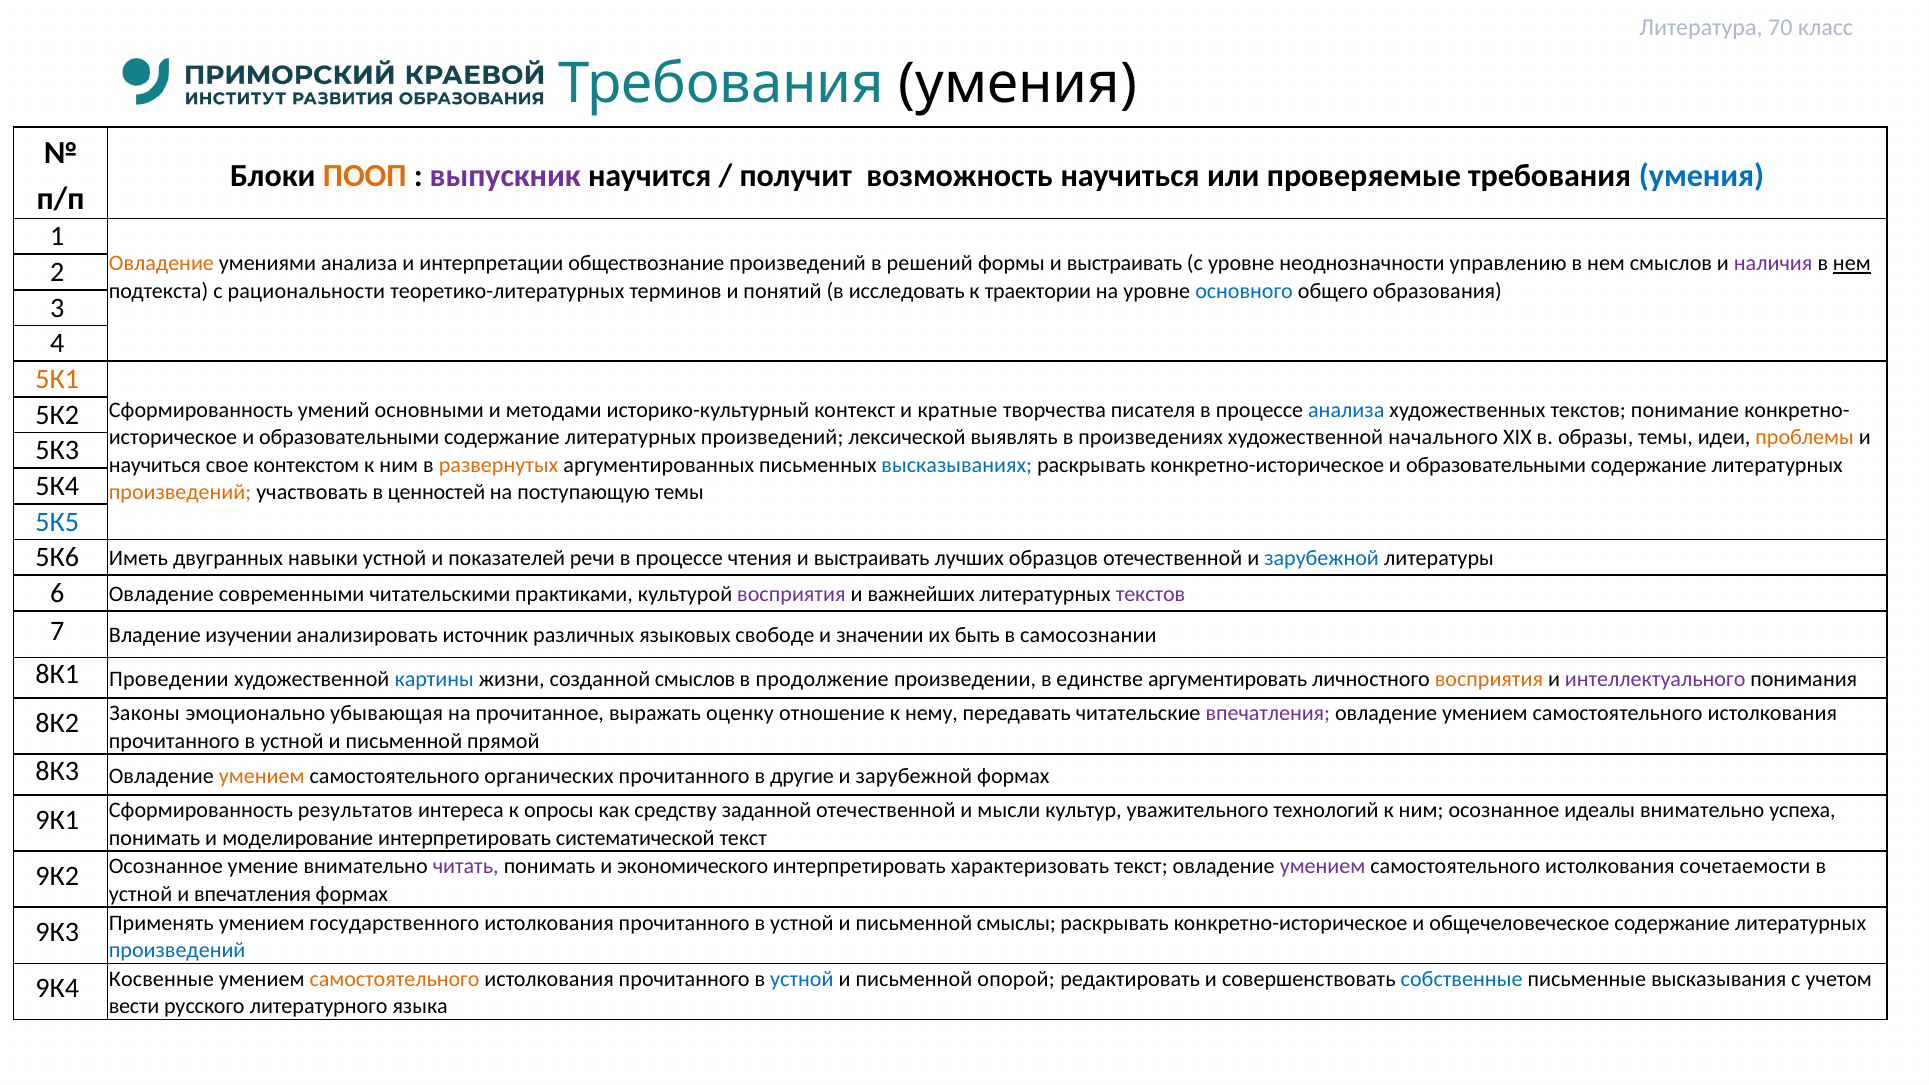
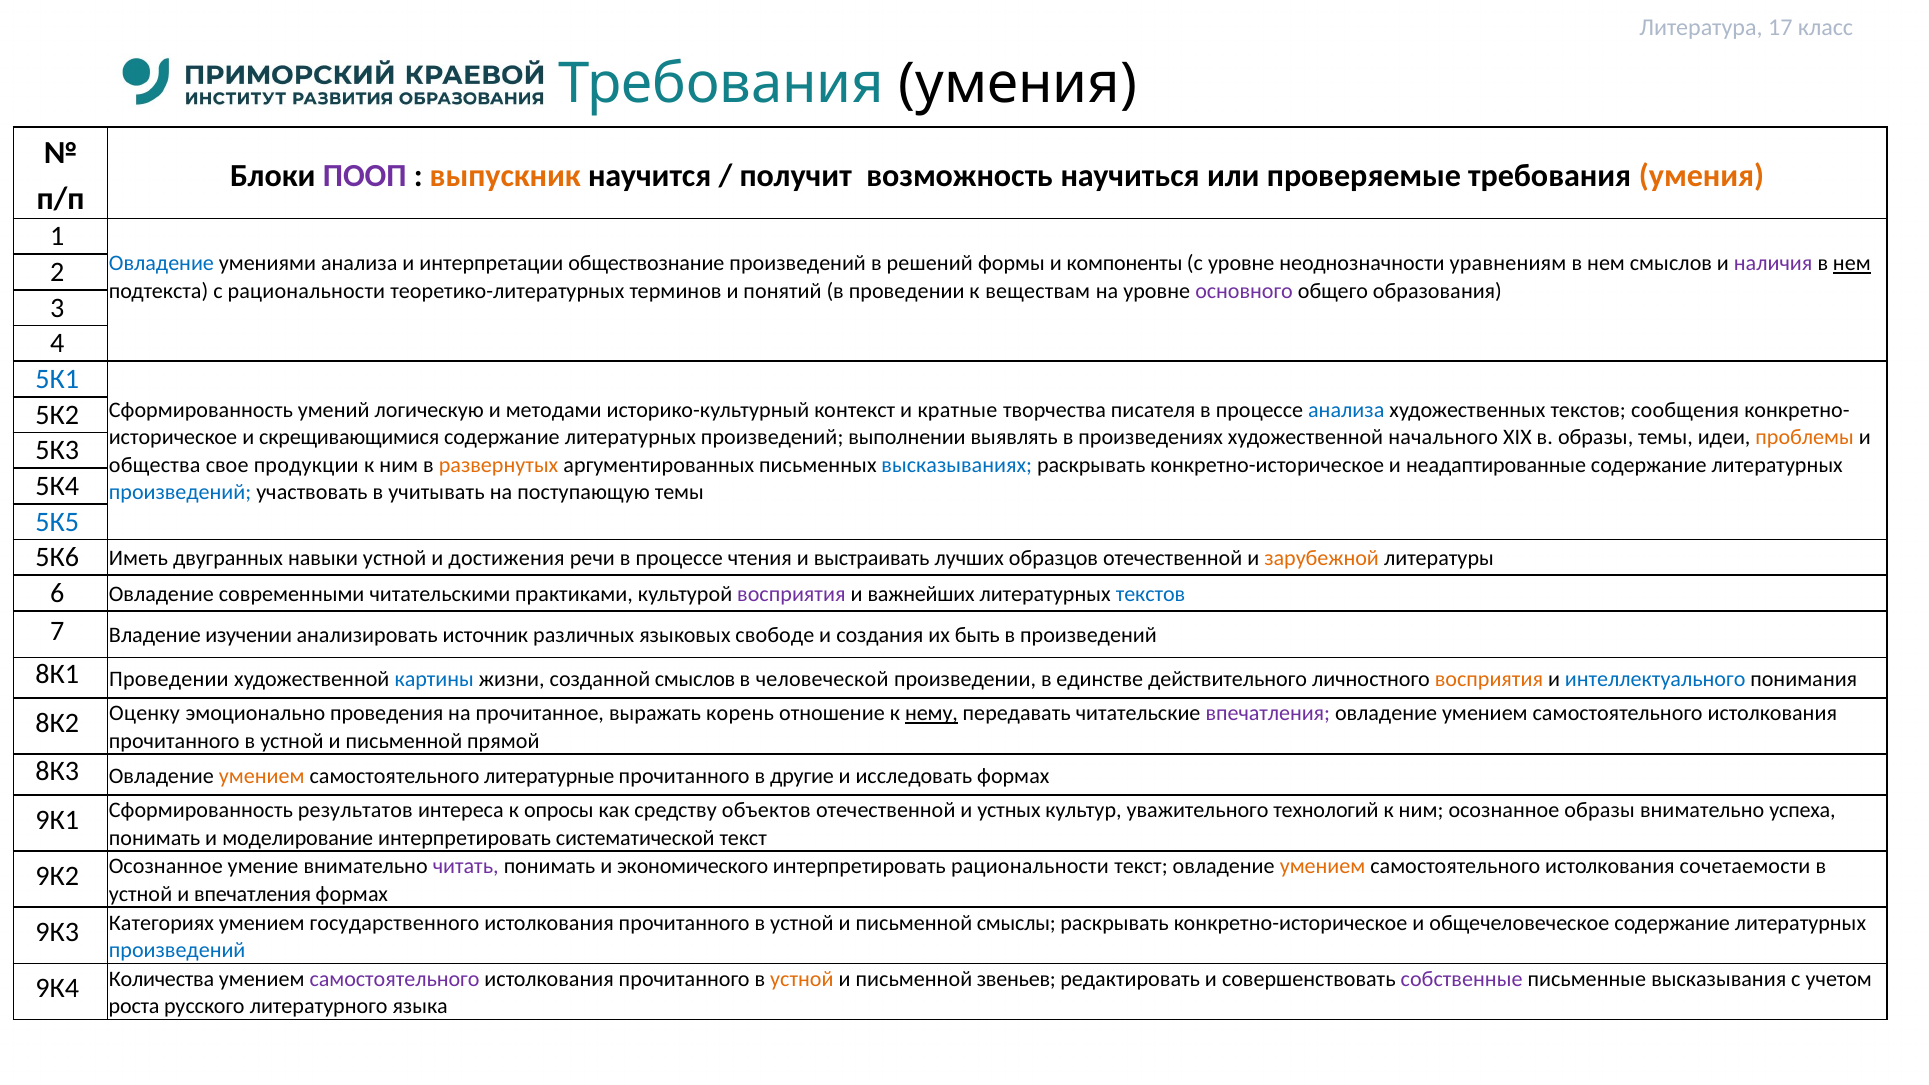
70: 70 -> 17 (1780, 28)
ПООП colour: orange -> purple (365, 176)
выпускник colour: purple -> orange (505, 176)
умения colour: blue -> orange (1702, 176)
Овладение colour: orange -> blue (161, 264)
формы и выстраивать: выстраивать -> компоненты (1125, 264)
управлению: управлению -> уравнениям (1508, 264)
в исследовать: исследовать -> проведении (907, 291)
траектории: траектории -> веществам (1038, 291)
основного colour: blue -> purple (1244, 291)
5К1 colour: orange -> blue (57, 379)
основными: основными -> логическую (429, 410)
понимание: понимание -> сообщения (1685, 410)
образовательными: образовательными -> скрещивающимися (349, 438)
лексической: лексической -> выполнении (907, 438)
научиться: научиться -> общества (155, 465)
контекстом: контекстом -> продукции (306, 465)
конкретно-историческое и образовательными: образовательными -> неадаптированные (1496, 465)
произведений colour: orange -> blue (180, 492)
ценностей: ценностей -> учитывать (436, 492)
показателей: показателей -> достижения (507, 558)
зарубежной colour: blue -> orange (1322, 558)
текстов colour: purple -> blue (1151, 594)
значении: значении -> создания (880, 635)
в самосознании: самосознании -> произведений (1088, 635)
продолжение: продолжение -> человеческой (822, 679)
аргументировать: аргументировать -> действительного (1228, 679)
интеллектуального colour: purple -> blue (1655, 679)
Законы: Законы -> Оценку (145, 714)
убывающая: убывающая -> проведения (387, 714)
оценку: оценку -> корень (740, 714)
нему underline: none -> present (931, 714)
органических: органических -> литературные (549, 776)
зарубежной: зарубежной -> исследовать (914, 776)
заданной: заданной -> объектов (766, 811)
мысли: мысли -> устных (1009, 811)
осознанное идеалы: идеалы -> образы (1600, 811)
интерпретировать характеризовать: характеризовать -> рациональности (1030, 867)
умением colour: purple -> orange (1323, 867)
Применять: Применять -> Категориях (161, 923)
Косвенные: Косвенные -> Количества (162, 979)
самостоятельного colour: orange -> purple (395, 979)
устной colour: blue -> orange (802, 979)
опорой: опорой -> звеньев (1016, 979)
собственные colour: blue -> purple (1462, 979)
вести: вести -> роста (134, 1006)
